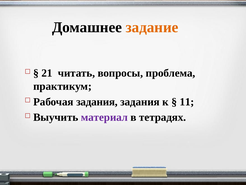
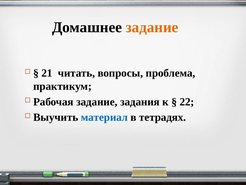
Рабочая задания: задания -> задание (97, 102)
11: 11 -> 22 (187, 102)
материал colour: purple -> blue (104, 117)
